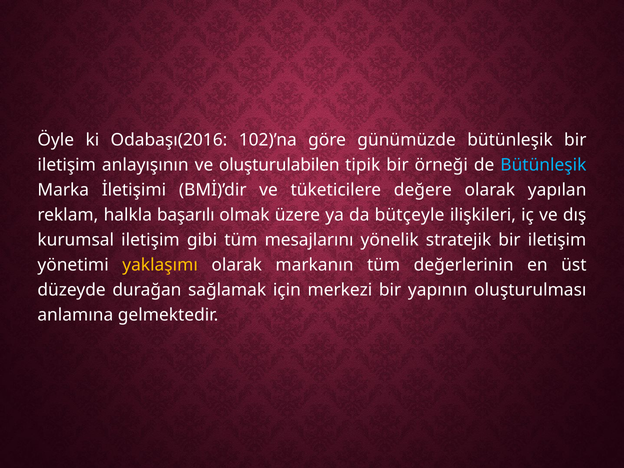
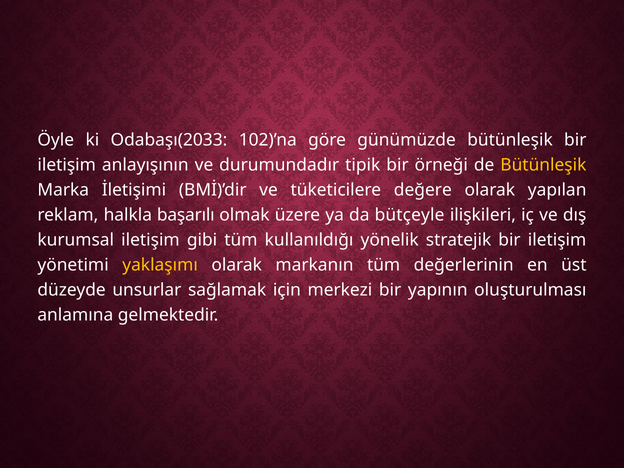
Odabaşı(2016: Odabaşı(2016 -> Odabaşı(2033 (169, 140)
oluşturulabilen: oluşturulabilen -> durumundadır (279, 165)
Bütünleşik colour: light blue -> yellow (543, 165)
mesajlarını: mesajlarını -> kullanıldığı (309, 240)
durağan: durağan -> unsurlar (147, 290)
